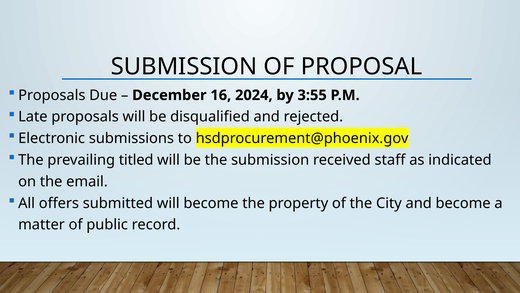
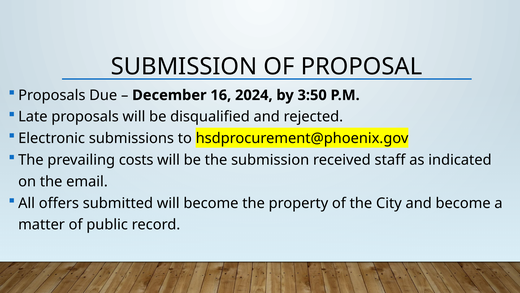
3:55: 3:55 -> 3:50 (312, 95)
titled: titled -> costs (136, 160)
